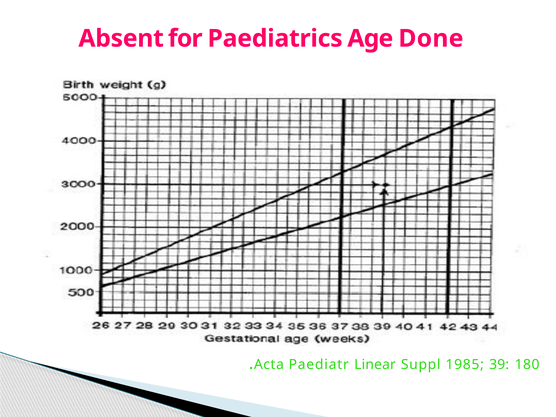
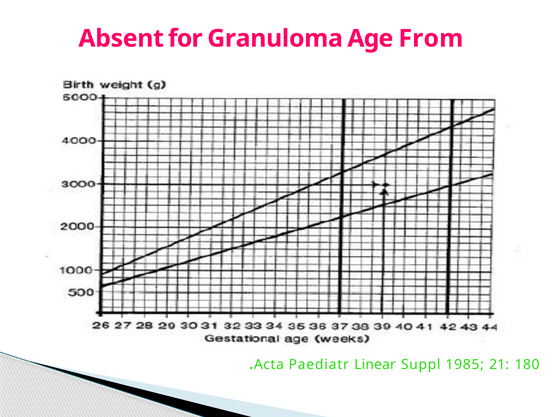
Paediatrics: Paediatrics -> Granuloma (275, 38)
Done: Done -> From (431, 38)
39: 39 -> 21 (499, 365)
